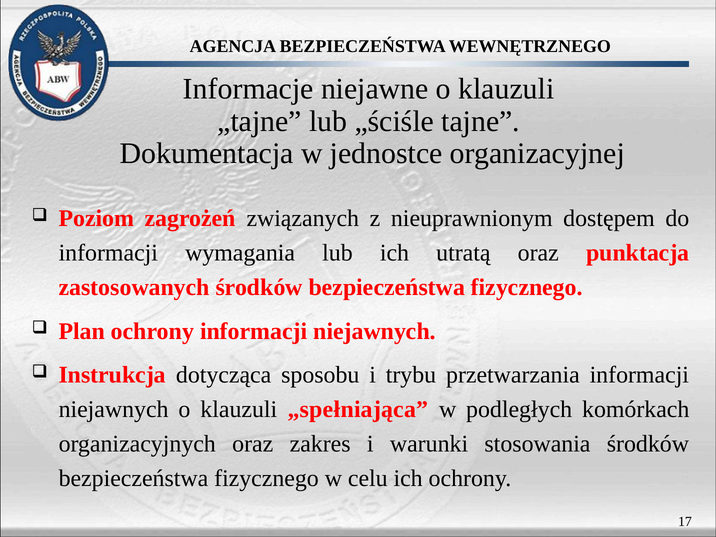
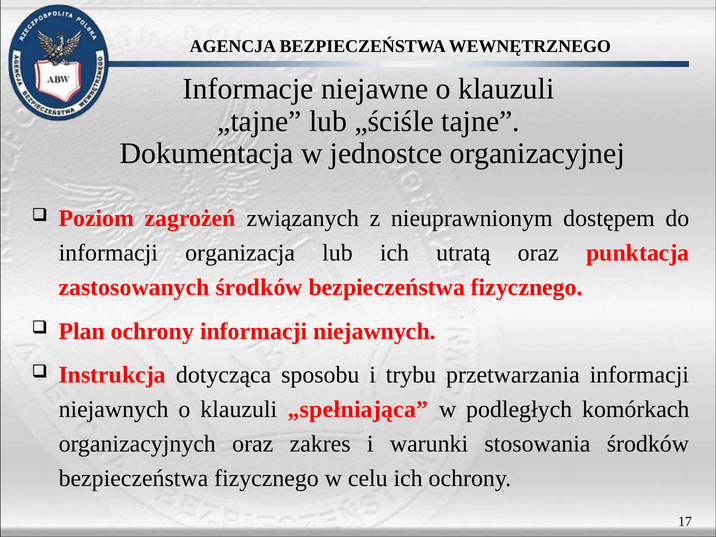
wymagania: wymagania -> organizacja (240, 253)
